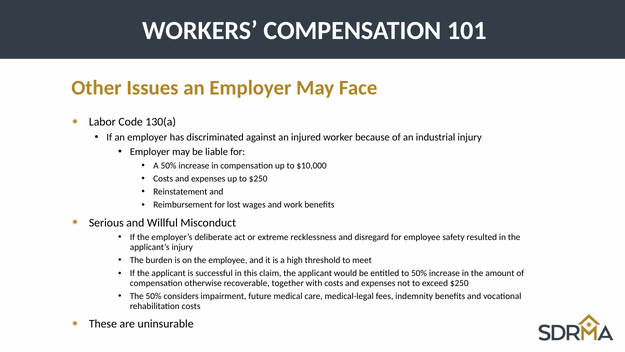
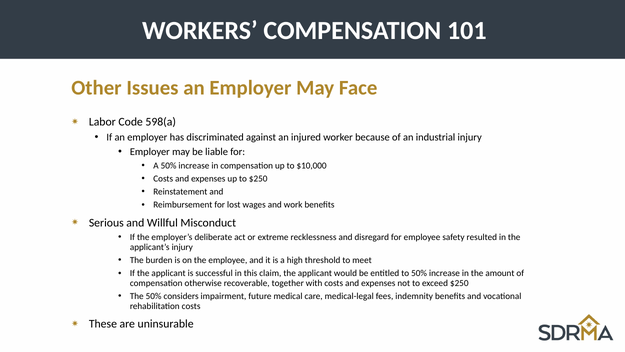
130(a: 130(a -> 598(a (161, 122)
